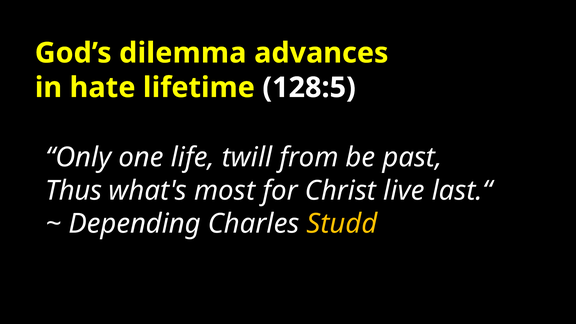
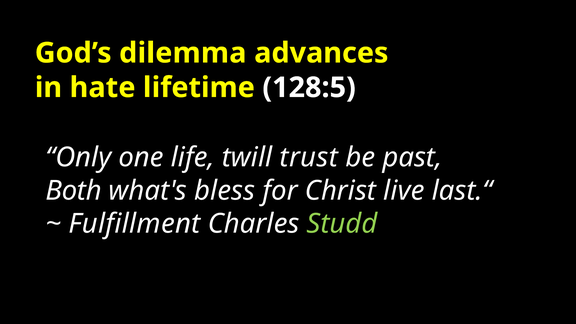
from: from -> trust (309, 157)
Thus: Thus -> Both (74, 191)
most: most -> bless (225, 191)
Depending: Depending -> Fulfillment (134, 224)
Studd colour: yellow -> light green (342, 224)
